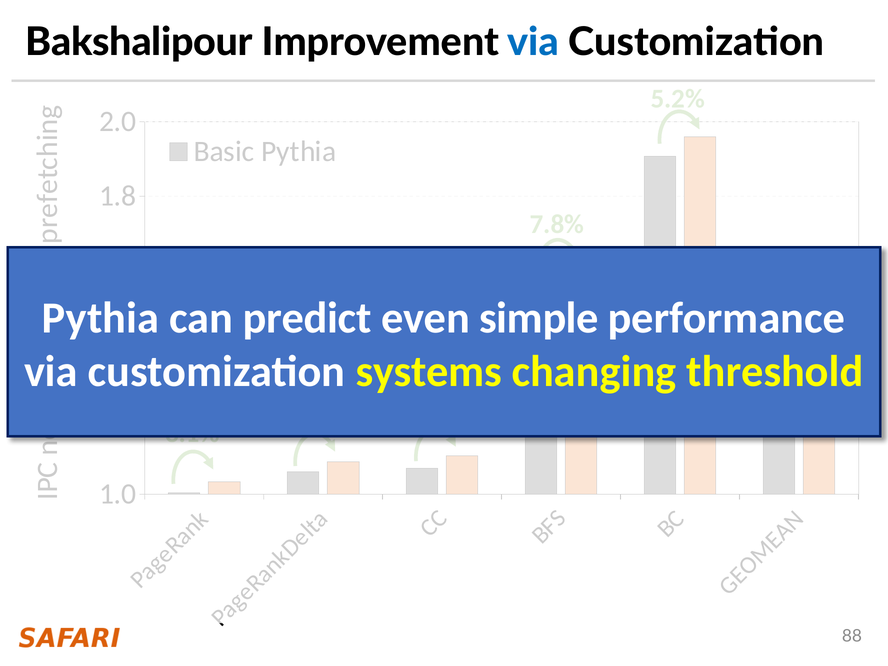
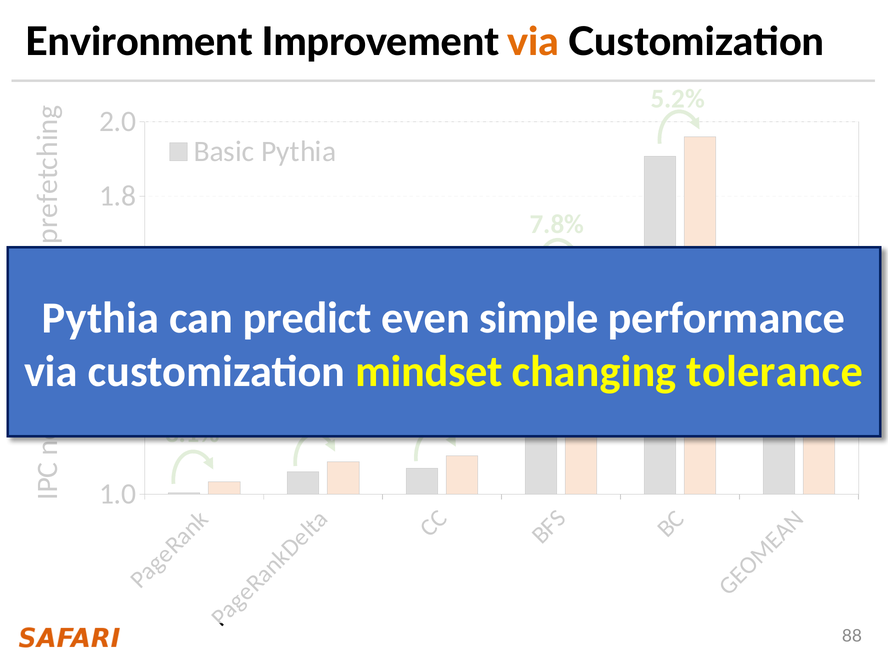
Bakshalipour: Bakshalipour -> Environment (139, 42)
via colour: blue -> orange (533, 42)
systems: systems -> mindset (429, 372)
threshold: threshold -> tolerance (775, 372)
